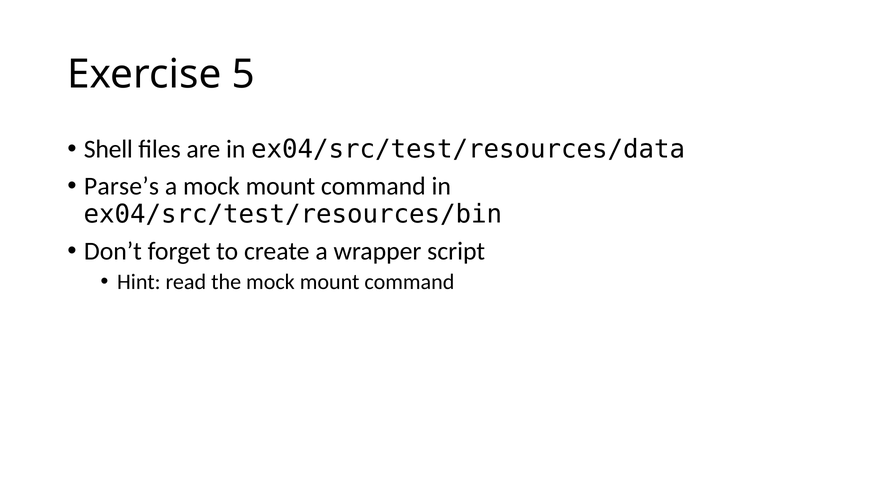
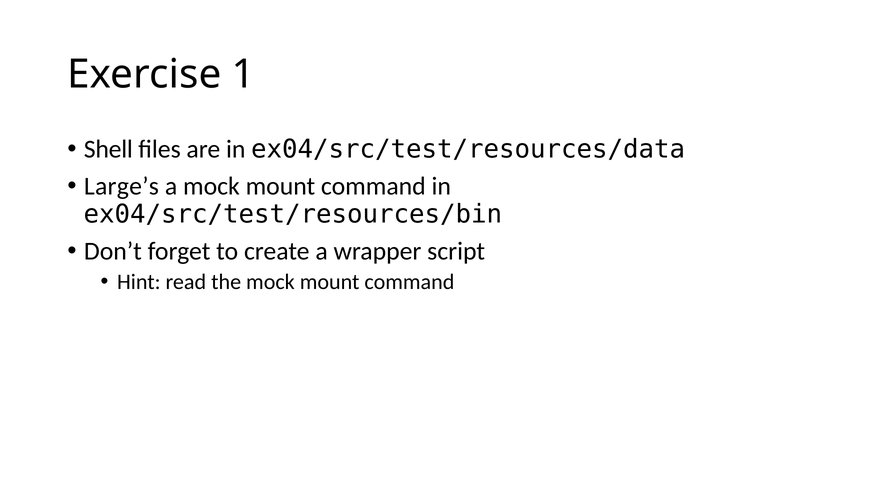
5: 5 -> 1 (244, 74)
Parse’s: Parse’s -> Large’s (121, 187)
